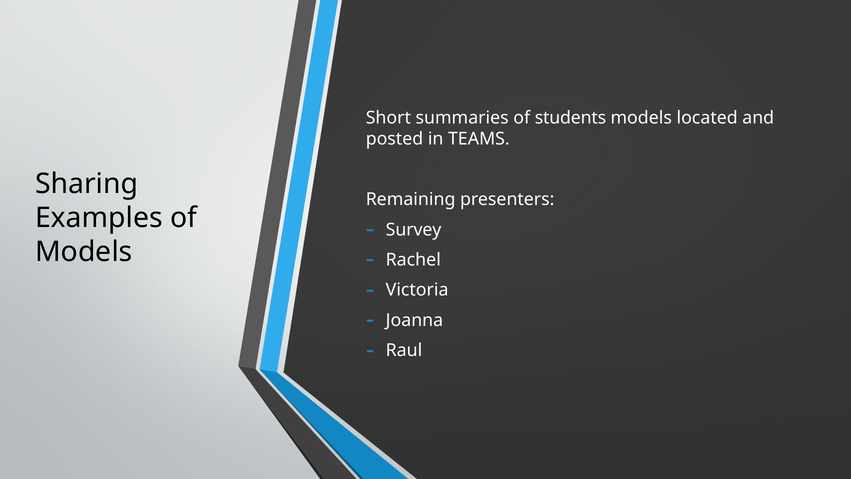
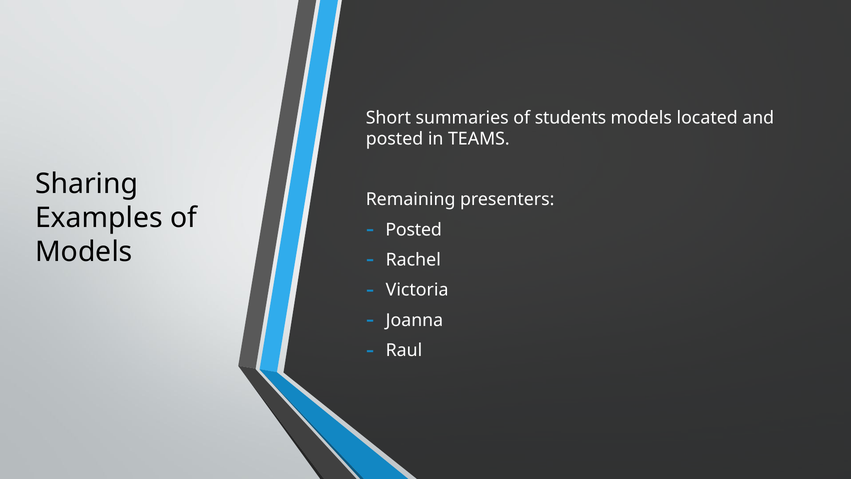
Survey: Survey -> Posted (414, 229)
